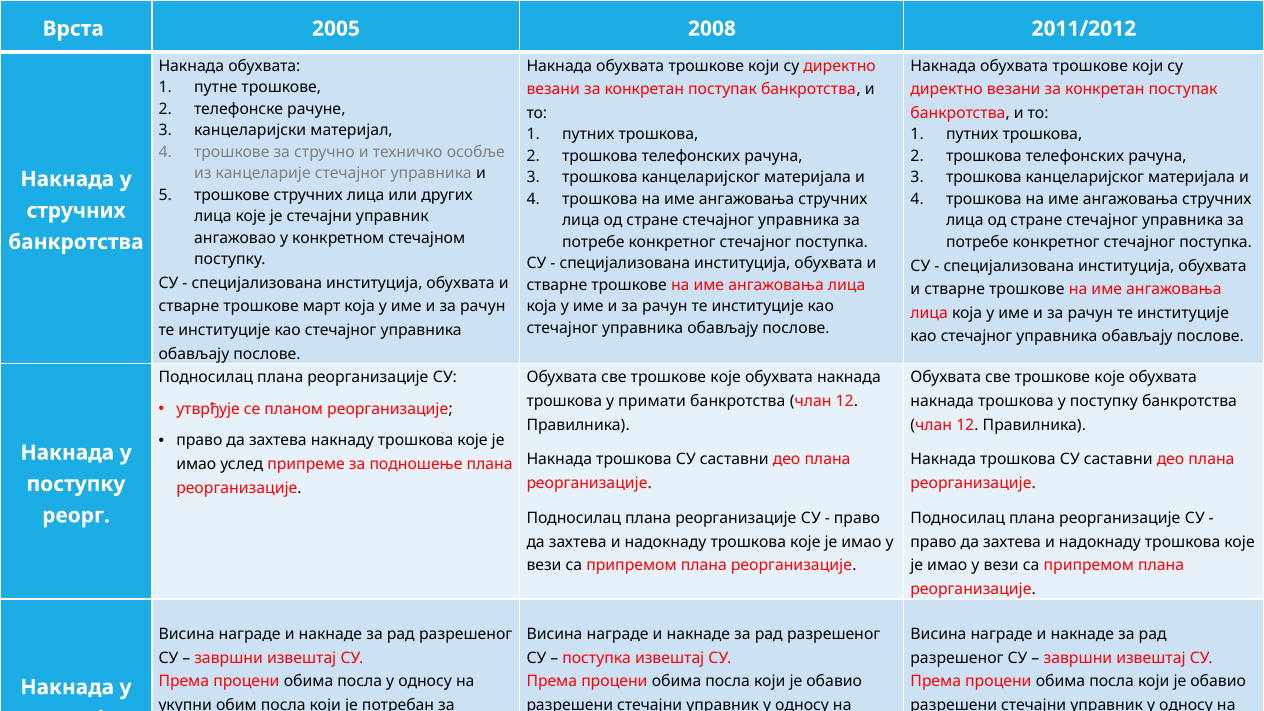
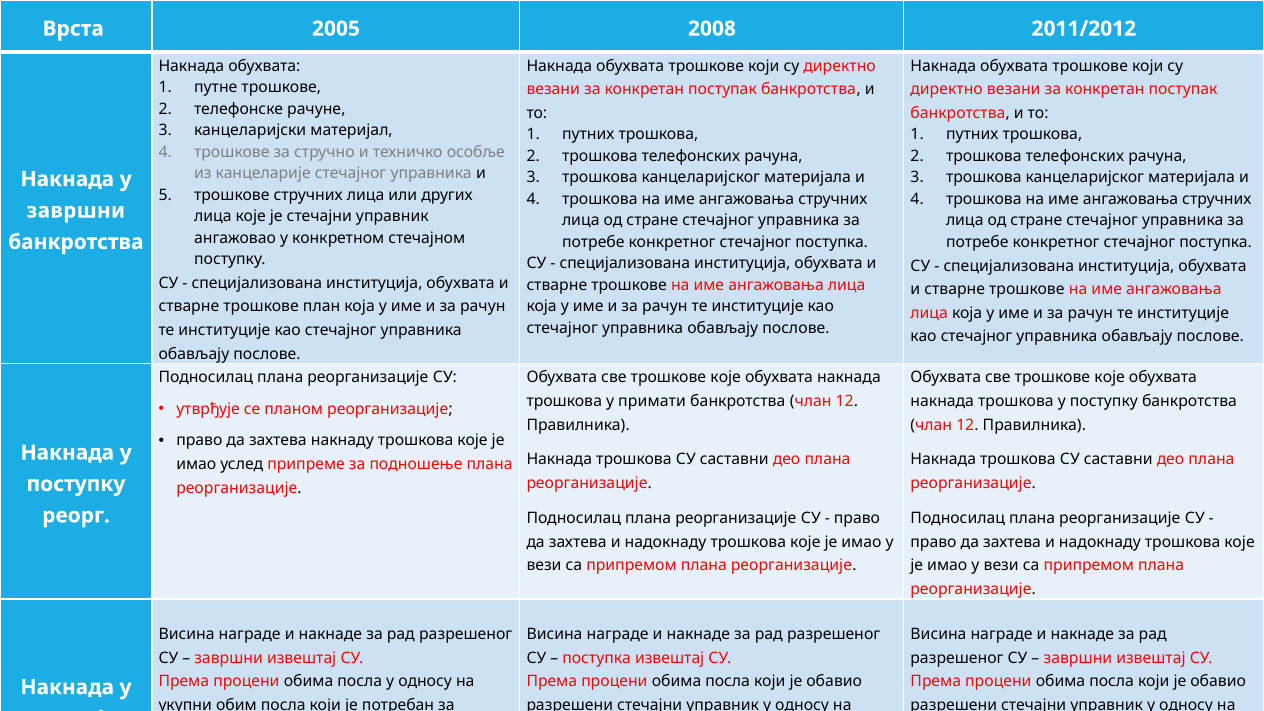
стручних: стручних -> завршни (76, 211)
март: март -> план (322, 307)
